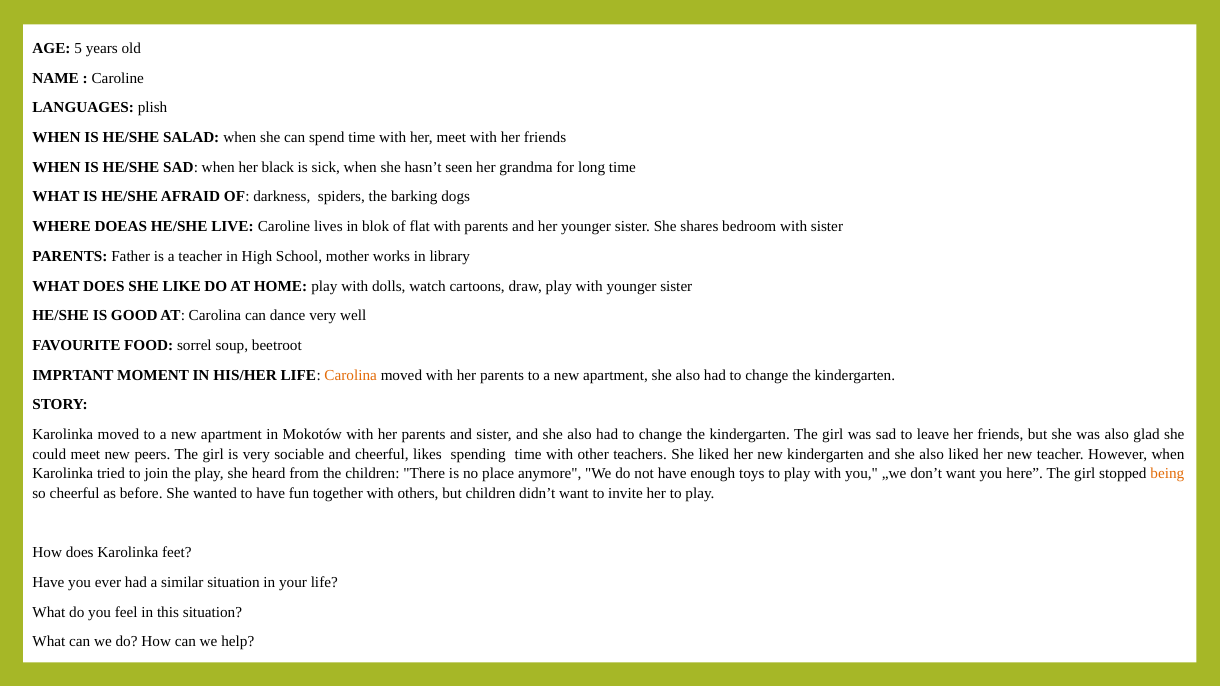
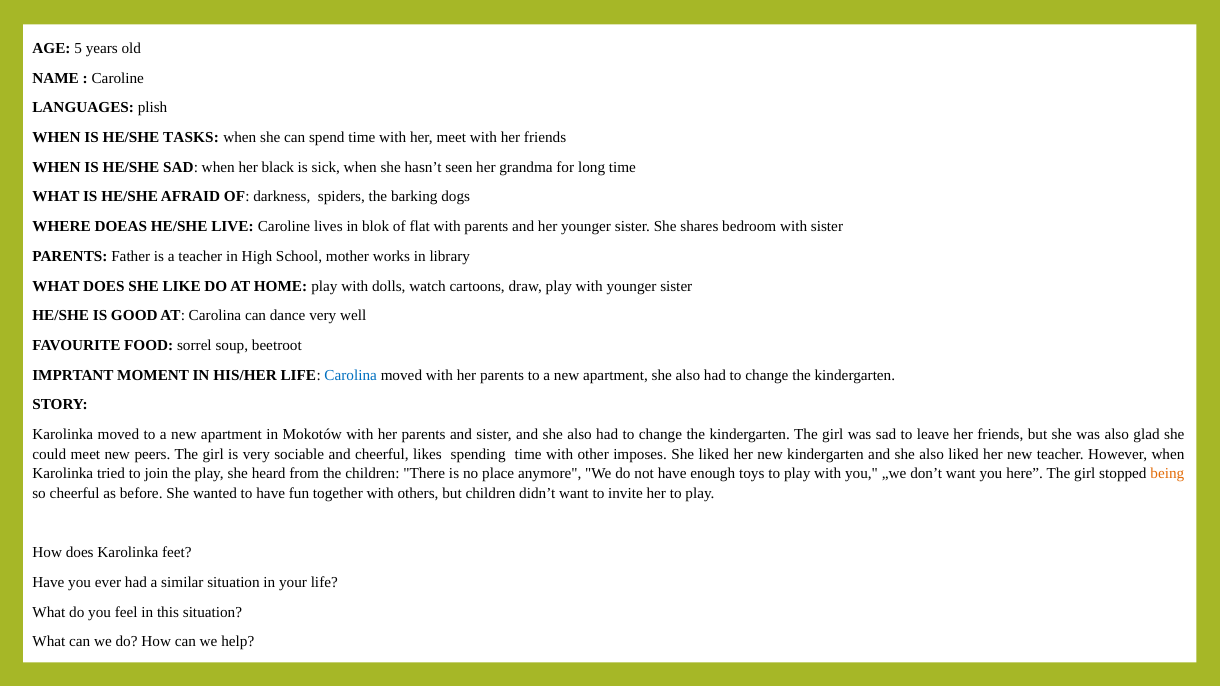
SALAD: SALAD -> TASKS (191, 138)
Carolina colour: orange -> blue (351, 375)
teachers: teachers -> imposes (640, 454)
